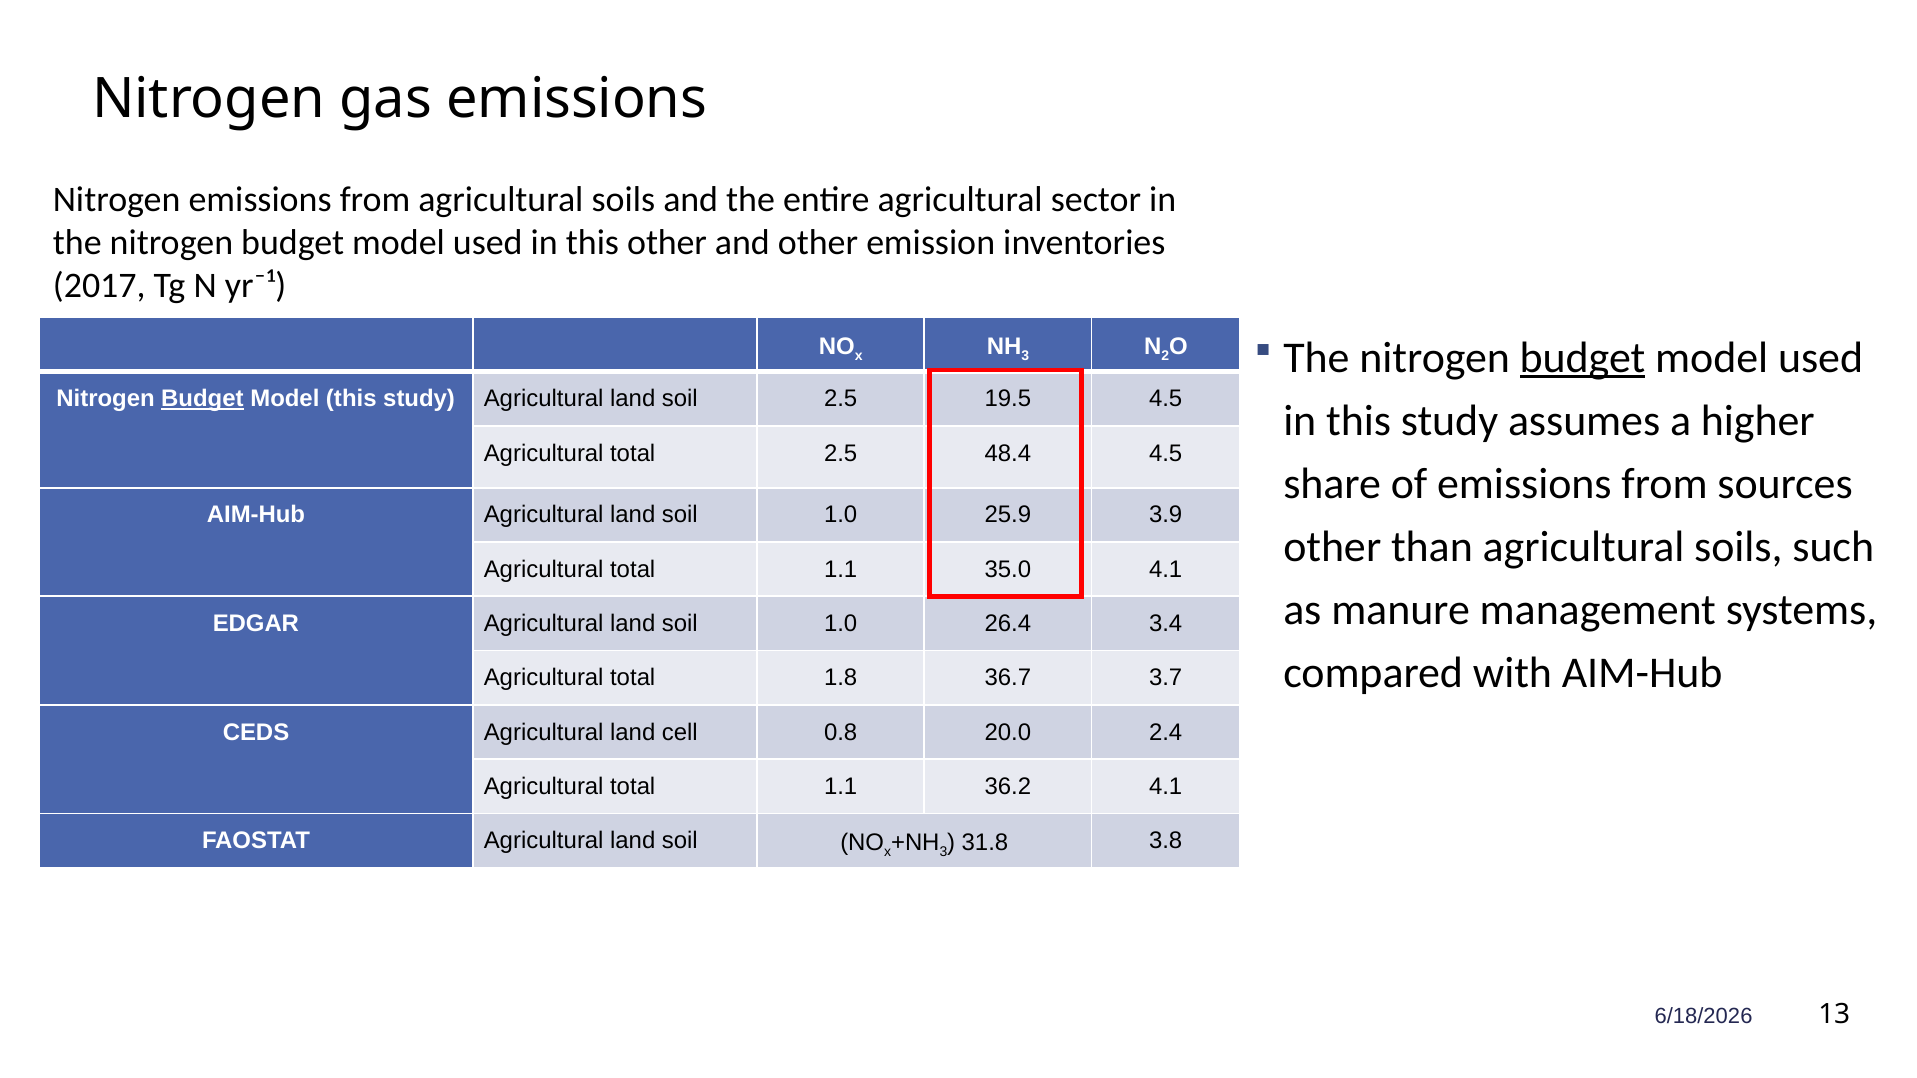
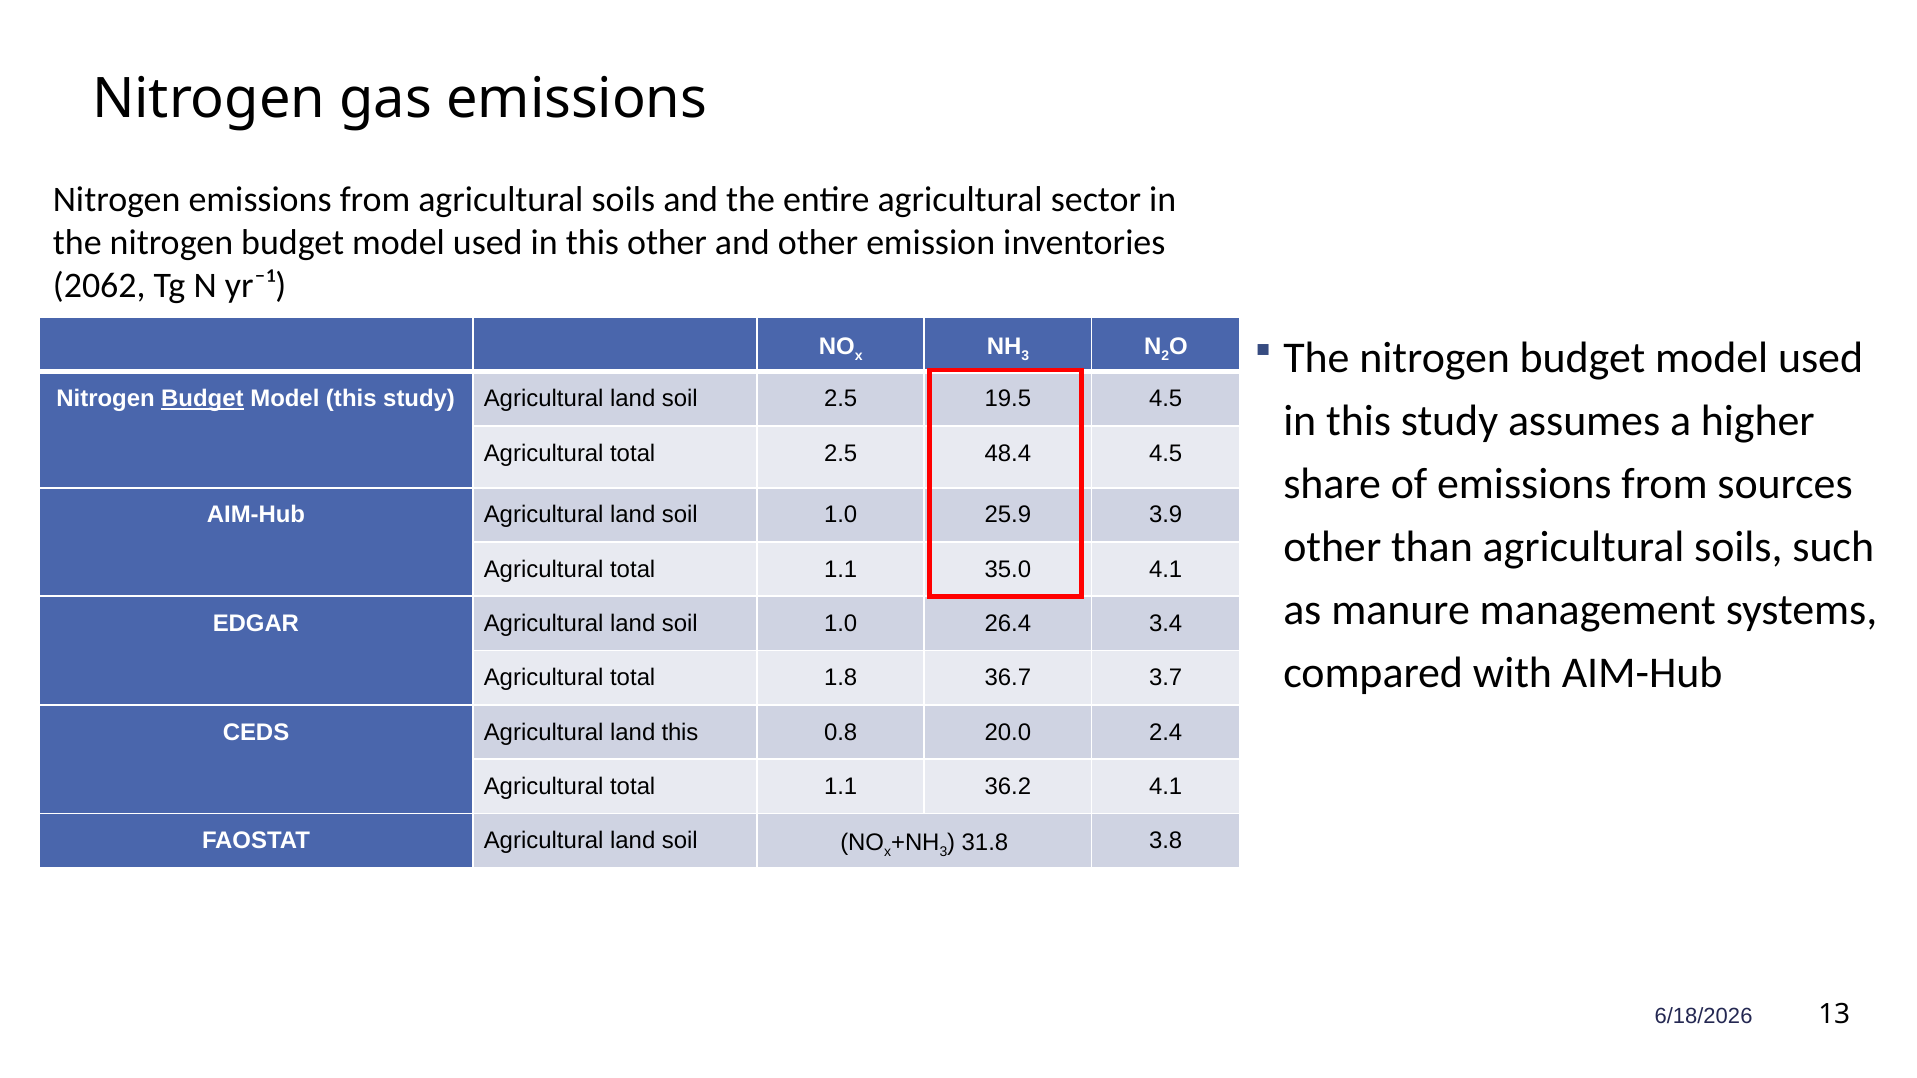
2017: 2017 -> 2062 (99, 286)
budget underline: present -> none (1583, 358)
land cell: cell -> this (680, 732)
